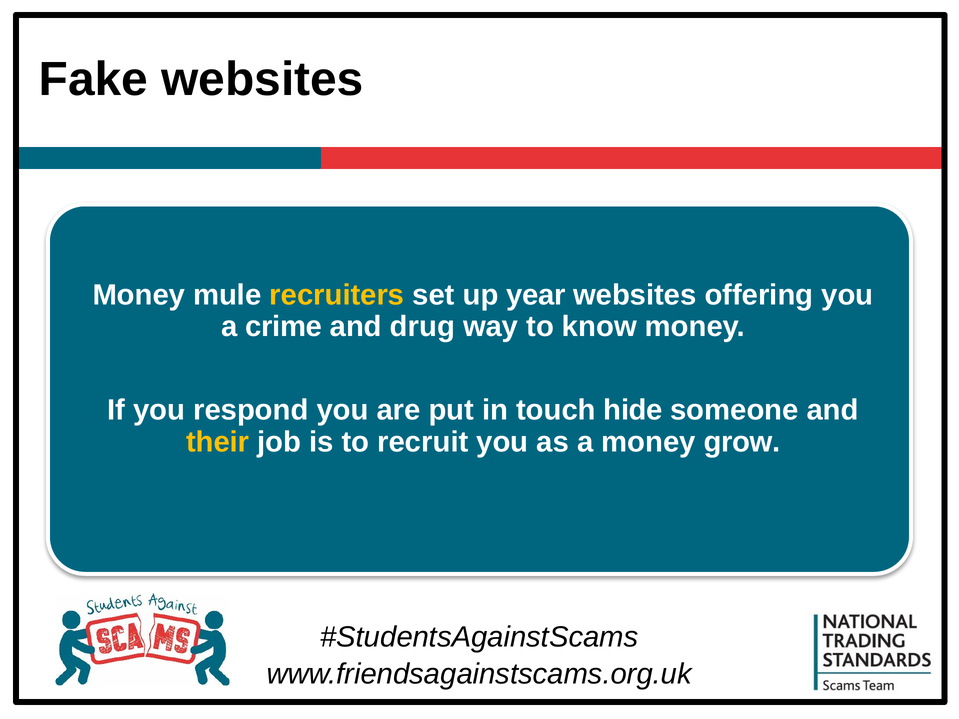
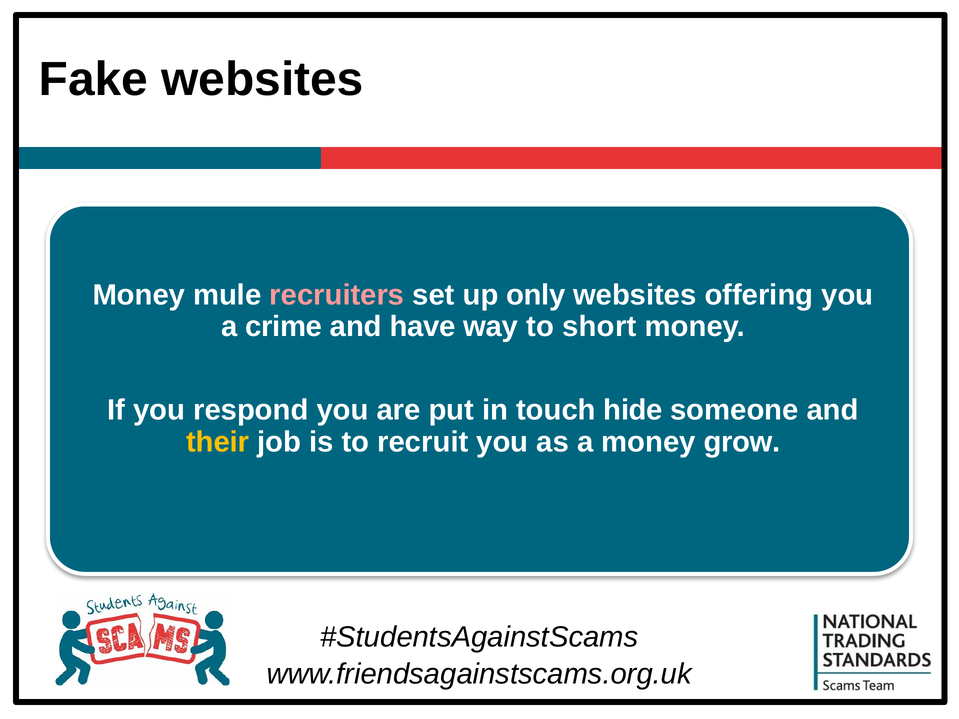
recruiters colour: yellow -> pink (337, 295)
year: year -> only (536, 295)
drug: drug -> have (423, 327)
know: know -> short (599, 327)
